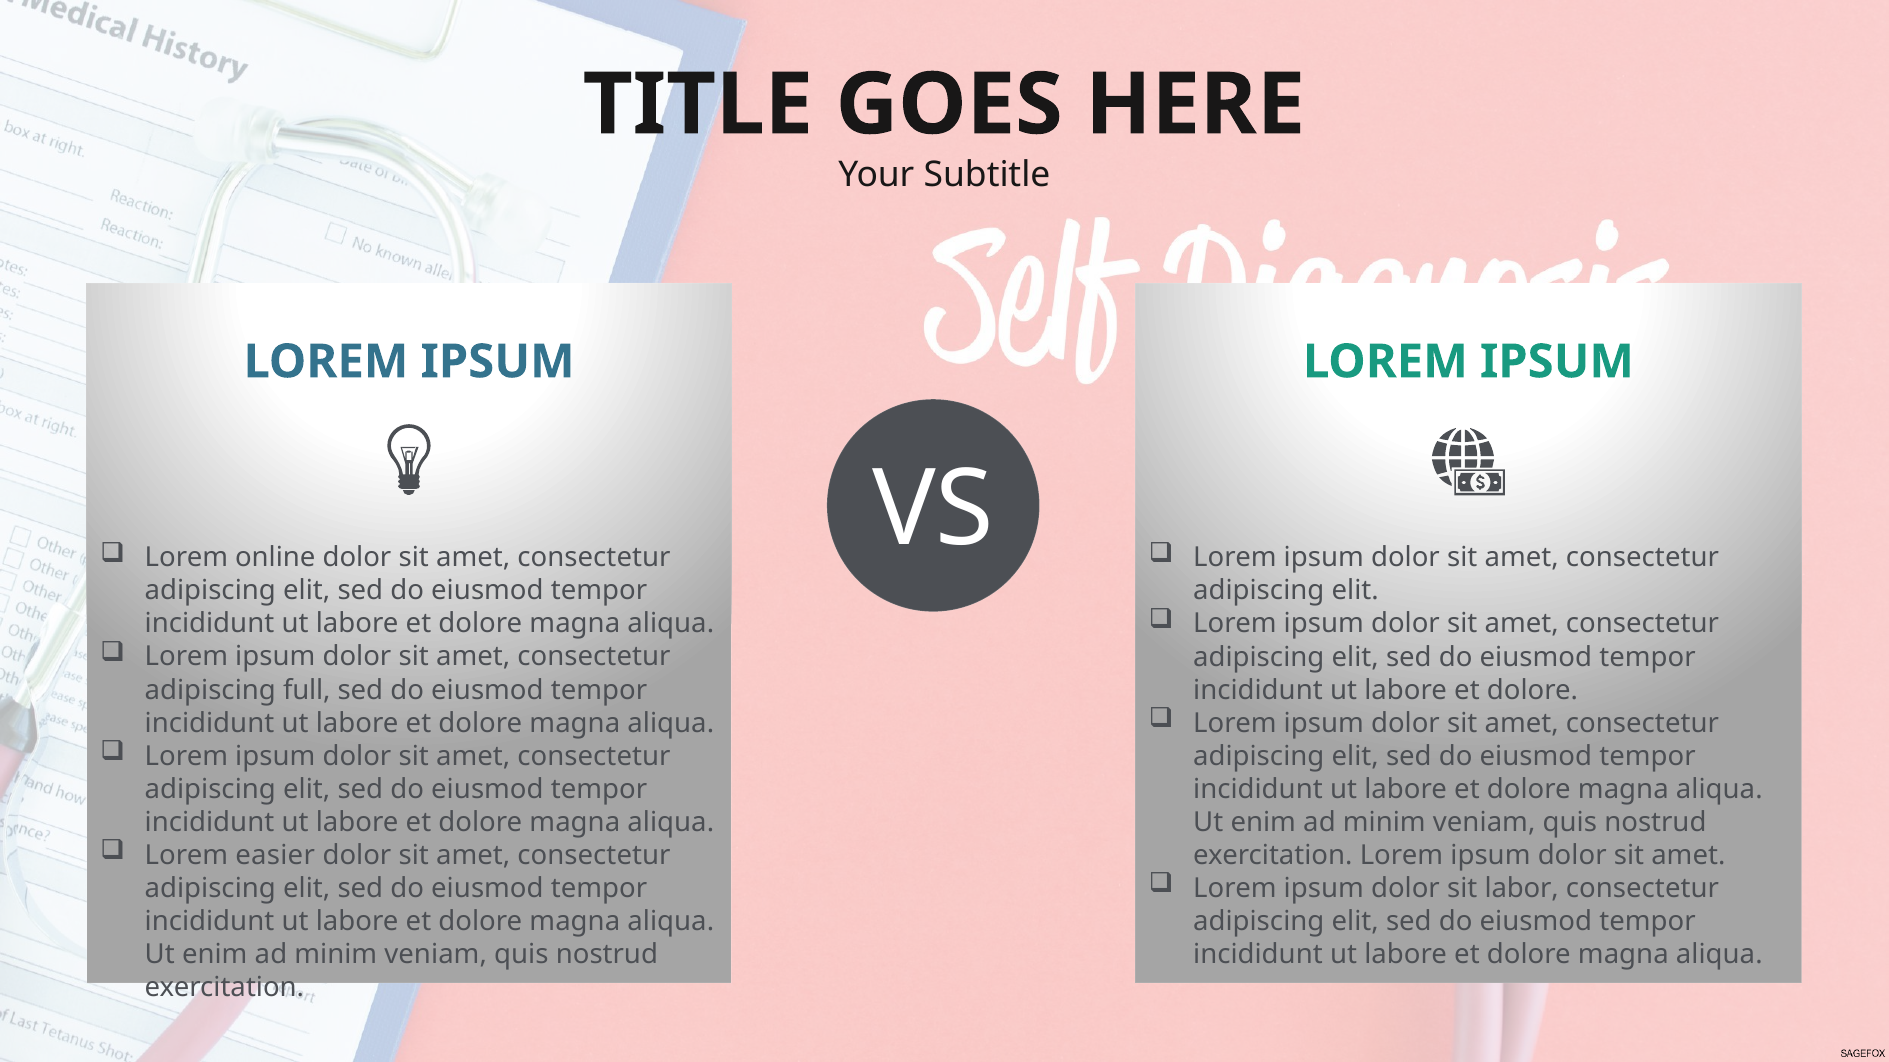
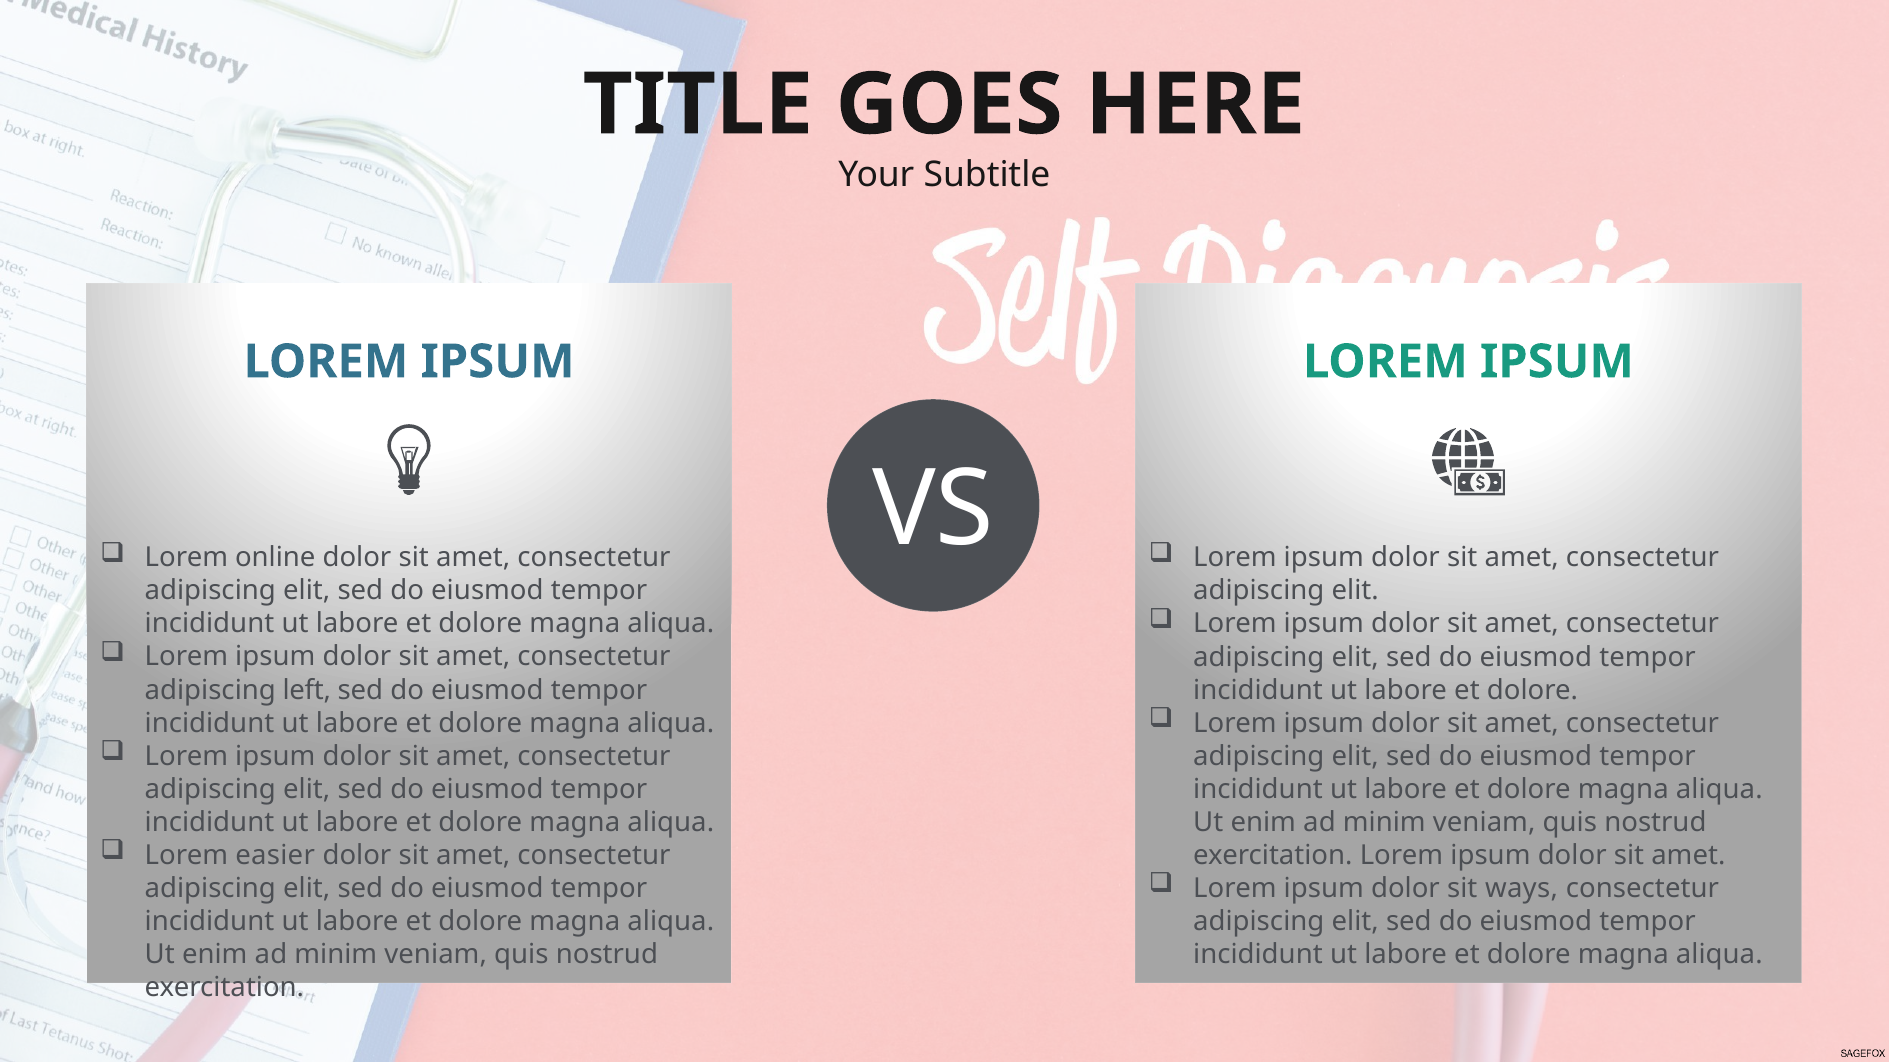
full: full -> left (307, 690)
labor: labor -> ways (1521, 889)
